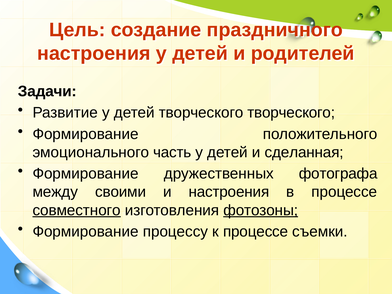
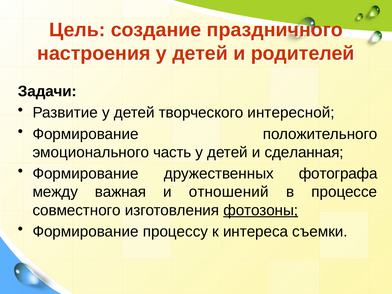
творческого творческого: творческого -> интересной (291, 113)
своими: своими -> важная (121, 192)
и настроения: настроения -> отношений (229, 192)
совместного underline: present -> none (77, 210)
к процессе: процессе -> интереса (256, 232)
